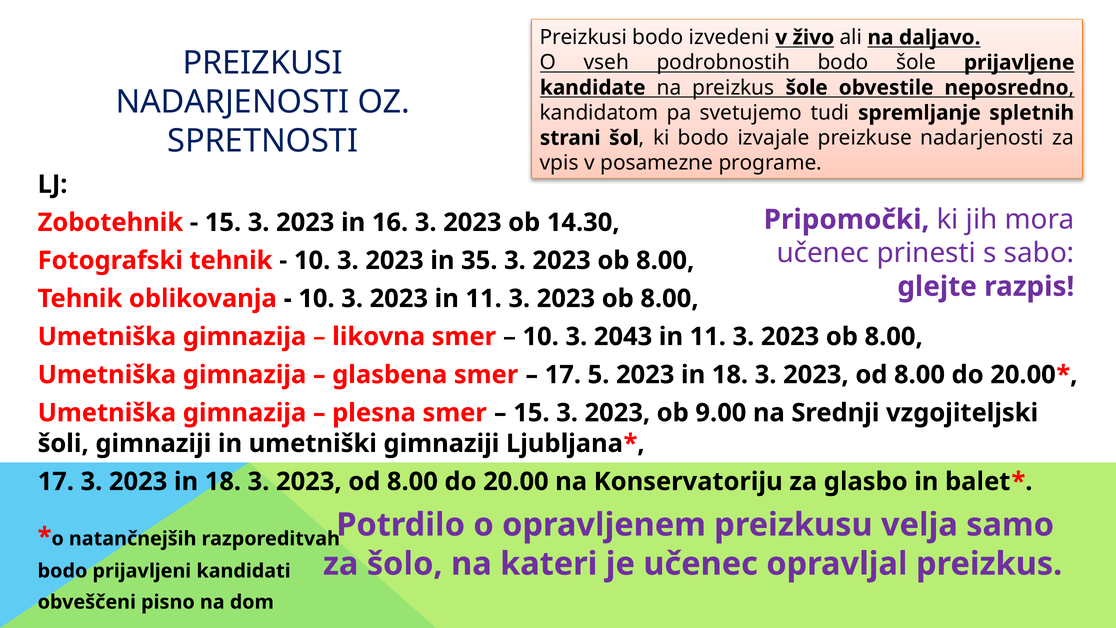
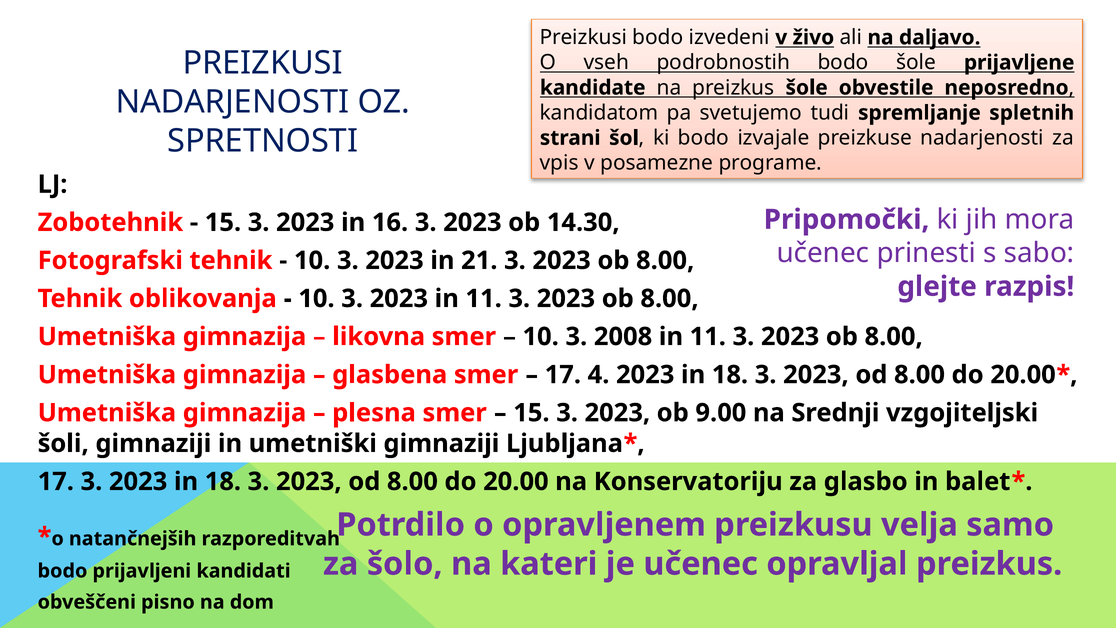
35: 35 -> 21 (479, 260)
2043: 2043 -> 2008 (623, 337)
5: 5 -> 4 (599, 375)
